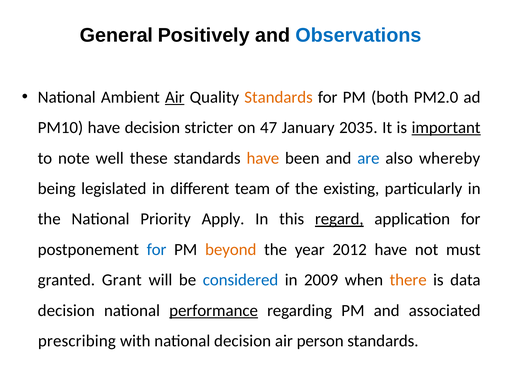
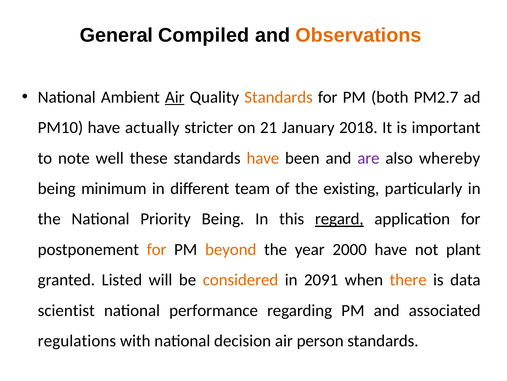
Positively: Positively -> Compiled (204, 35)
Observations colour: blue -> orange (358, 35)
PM2.0: PM2.0 -> PM2.7 (436, 97)
have decision: decision -> actually (152, 127)
47: 47 -> 21 (269, 127)
2035: 2035 -> 2018 (358, 127)
important underline: present -> none (446, 127)
are colour: blue -> purple (368, 158)
legislated: legislated -> minimum (114, 188)
Priority Apply: Apply -> Being (223, 219)
for colour: blue -> orange (157, 249)
2012: 2012 -> 2000 (350, 249)
must: must -> plant (463, 249)
Grant: Grant -> Listed (122, 279)
considered colour: blue -> orange (241, 279)
2009: 2009 -> 2091 (321, 279)
decision: decision -> scientist (66, 310)
performance underline: present -> none (214, 310)
prescribing: prescribing -> regulations (77, 340)
